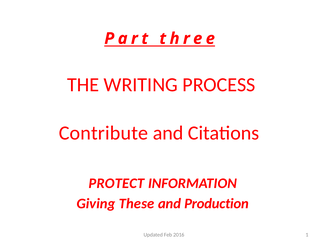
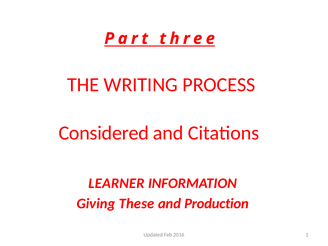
Contribute: Contribute -> Considered (104, 133)
PROTECT: PROTECT -> LEARNER (116, 183)
